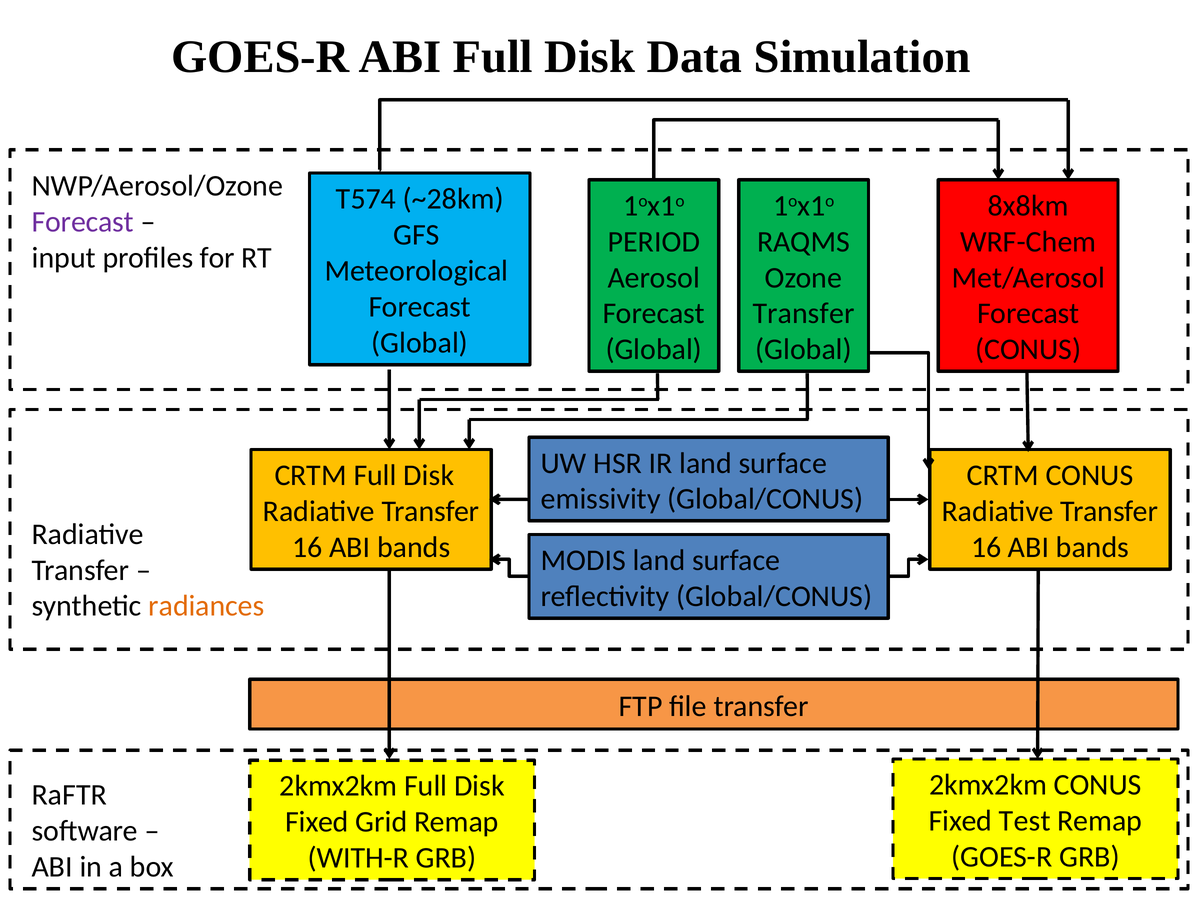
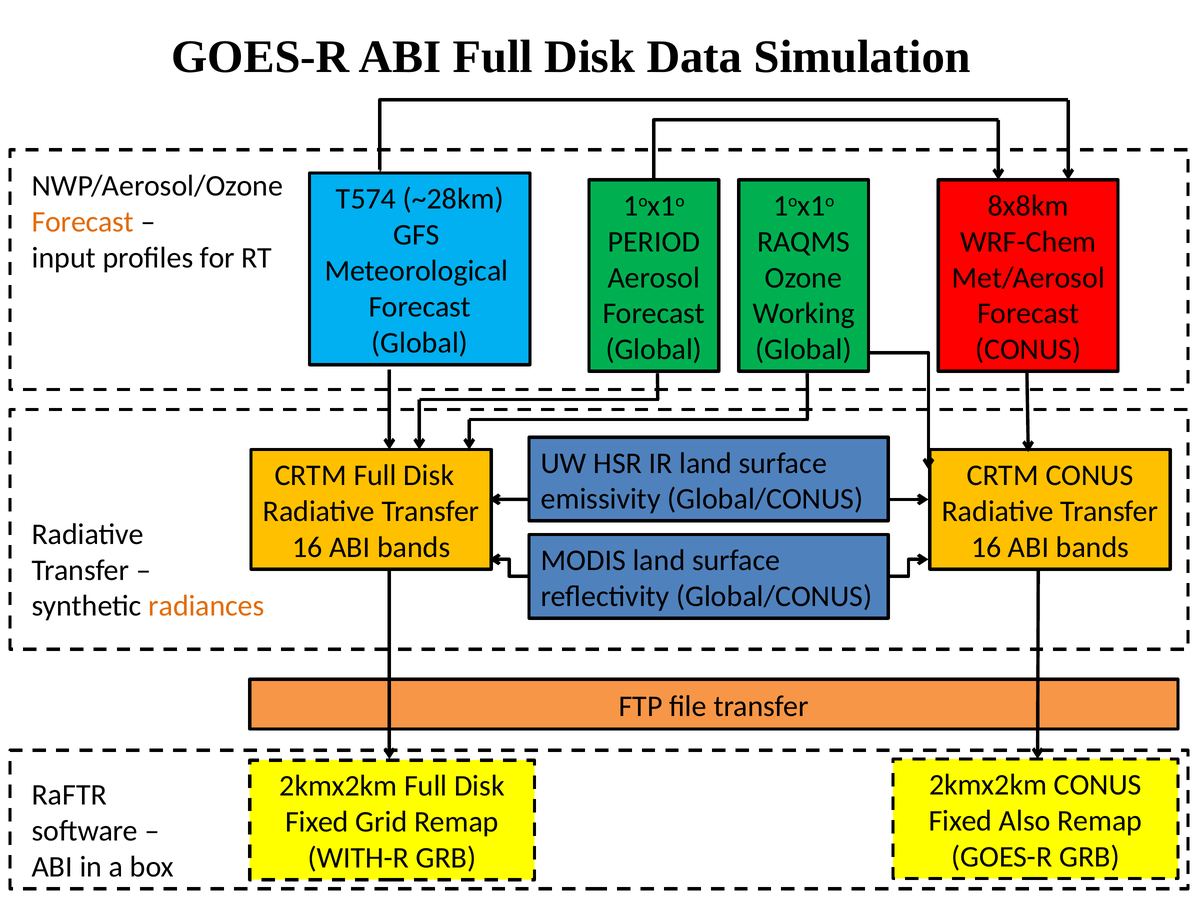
Forecast colour: purple -> orange (83, 222)
Transfer: Transfer -> Working (804, 313)
Test: Test -> Also (1025, 820)
